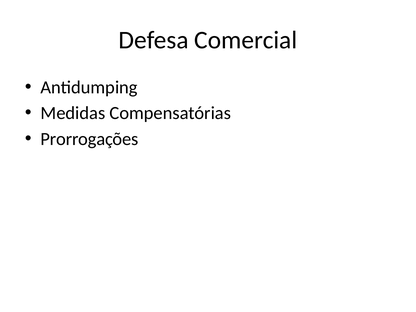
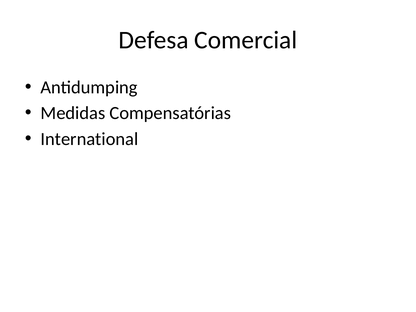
Prorrogações: Prorrogações -> International (89, 139)
